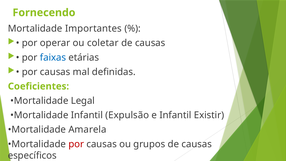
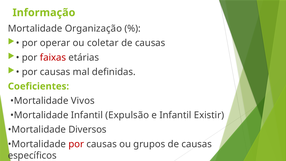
Fornecendo: Fornecendo -> Informação (44, 13)
Importantes: Importantes -> Organização (93, 29)
faixas colour: blue -> red (53, 57)
Legal: Legal -> Vivos (83, 101)
Amarela: Amarela -> Diversos (87, 130)
